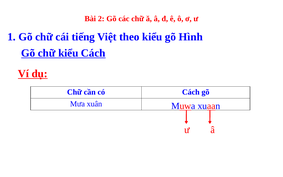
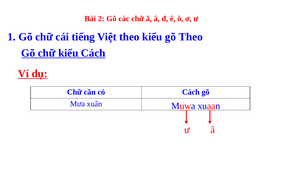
gõ Hình: Hình -> Theo (191, 37)
